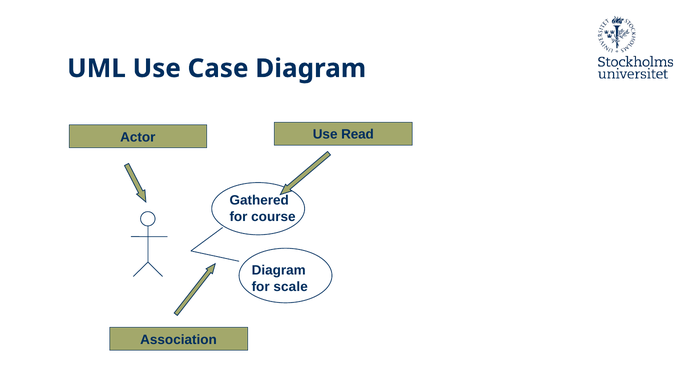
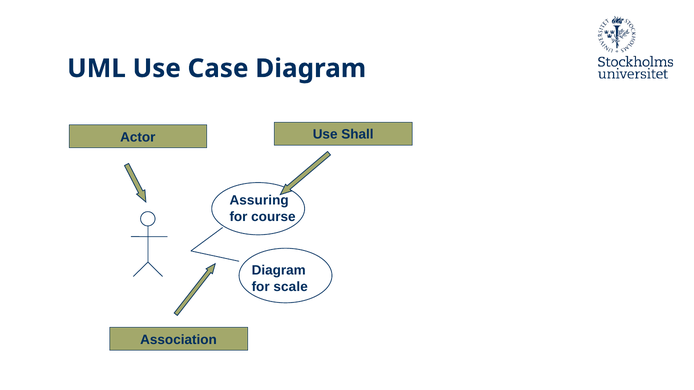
Read: Read -> Shall (357, 135)
Gathered: Gathered -> Assuring (259, 201)
